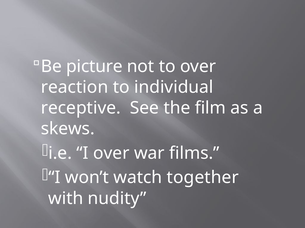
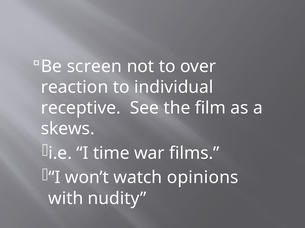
picture: picture -> screen (94, 67)
I over: over -> time (111, 154)
together: together -> opinions (203, 178)
